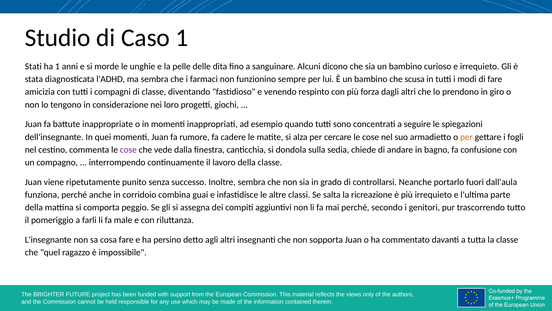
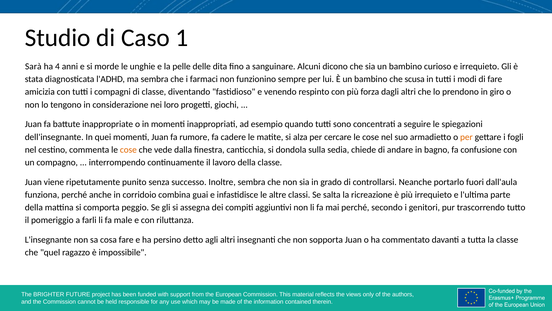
Stati: Stati -> Sarà (33, 66)
ha 1: 1 -> 4 (57, 66)
cose colour: purple -> orange (128, 149)
